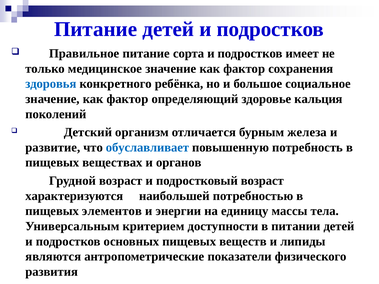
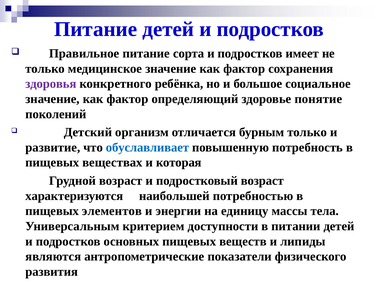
здоровья colour: blue -> purple (51, 84)
кальция: кальция -> понятие (318, 99)
бурным железа: железа -> только (307, 132)
органов: органов -> которая (179, 163)
